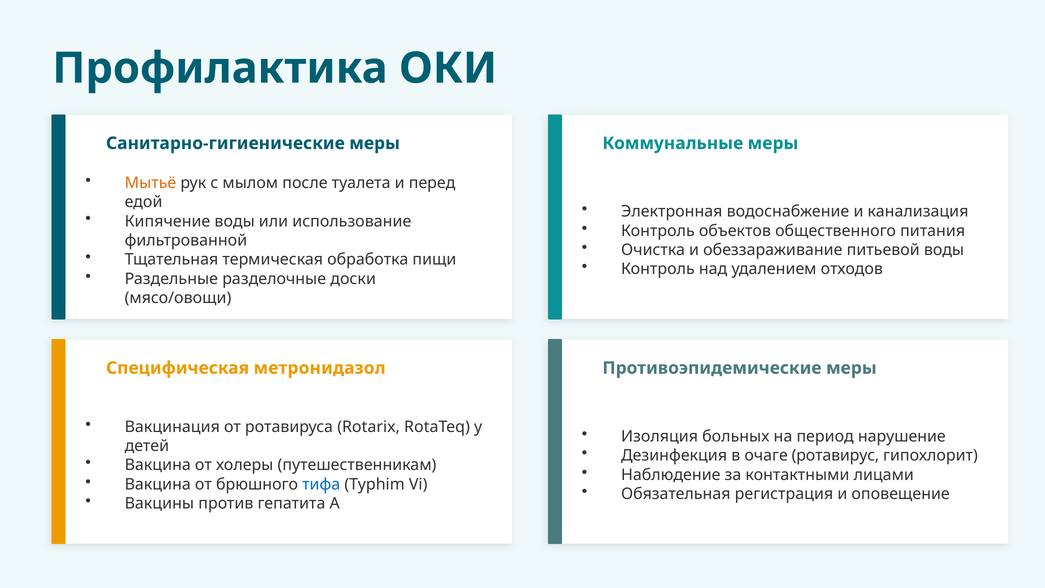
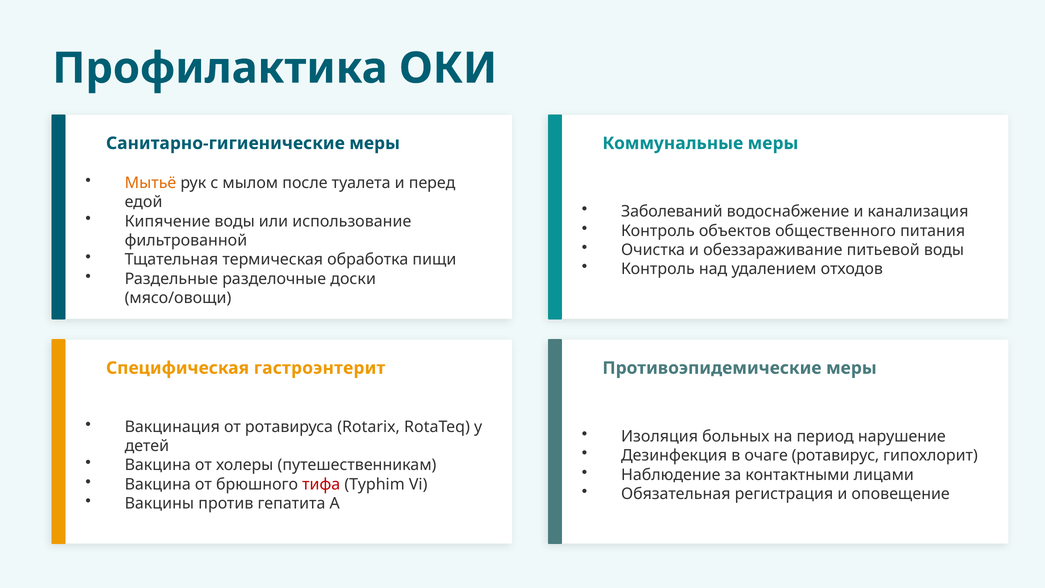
Электронная: Электронная -> Заболеваний (672, 212)
метронидазол: метронидазол -> гастроэнтерит (320, 368)
тифа colour: blue -> red (321, 484)
